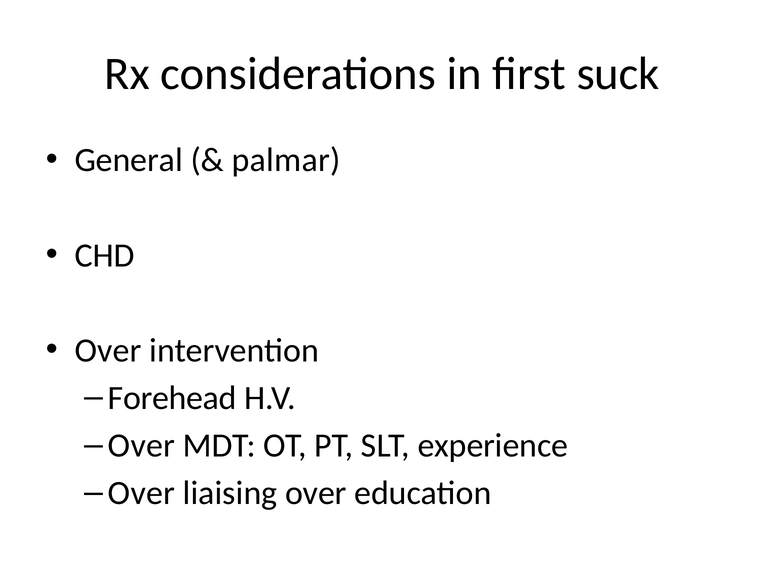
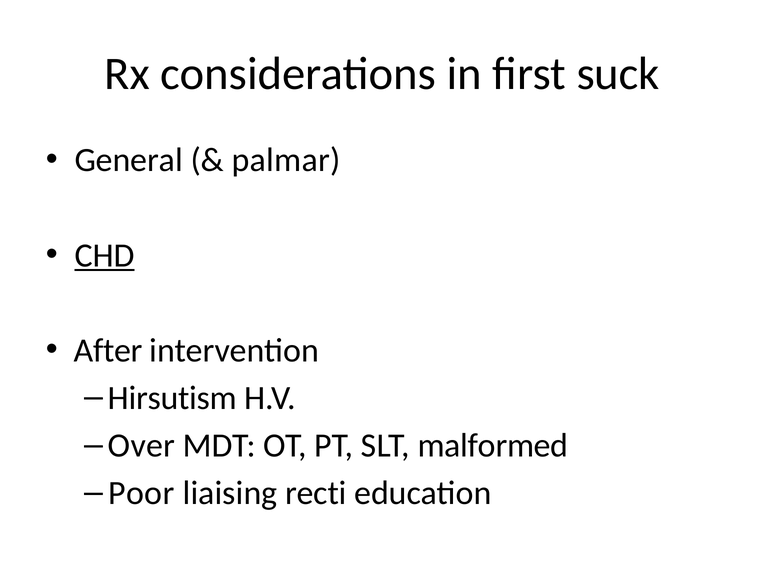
CHD underline: none -> present (105, 255)
Over: Over -> After (108, 350)
Forehead: Forehead -> Hirsutism (172, 398)
experience: experience -> malformed (493, 446)
Over: Over -> Poor (141, 493)
liaising over: over -> recti (316, 493)
